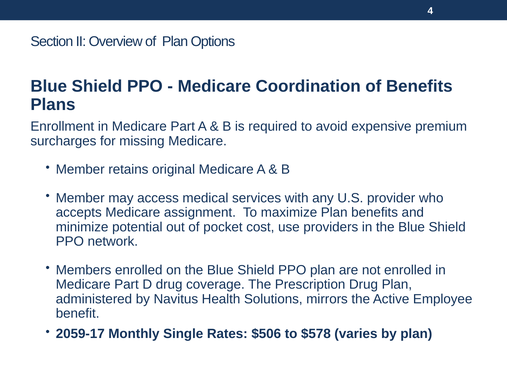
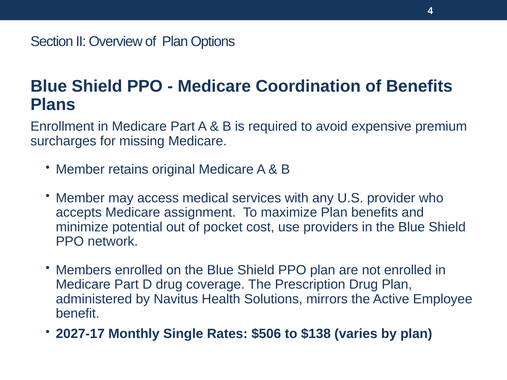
2059-17: 2059-17 -> 2027-17 (80, 334)
$578: $578 -> $138 (316, 334)
